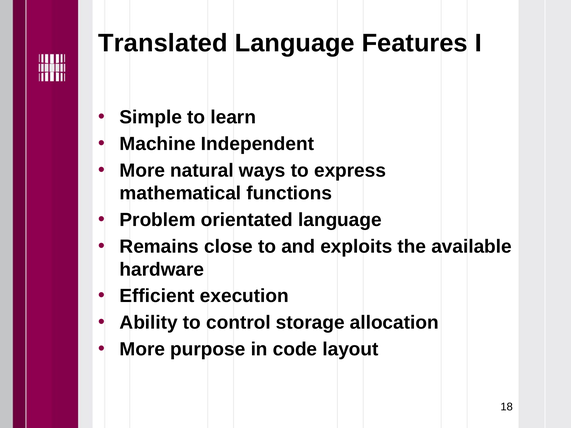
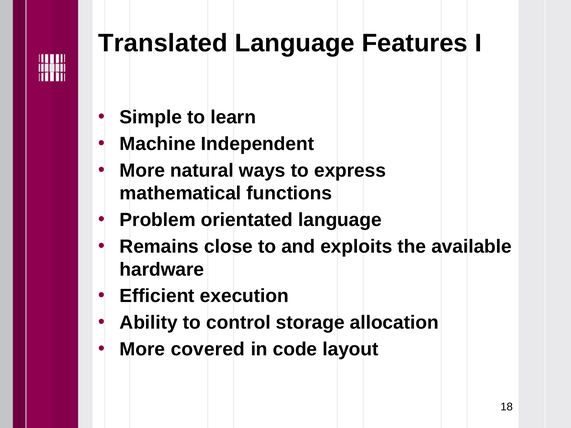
purpose: purpose -> covered (208, 349)
